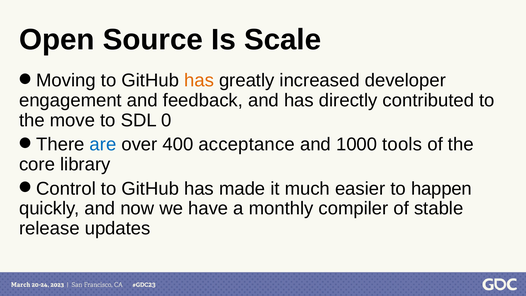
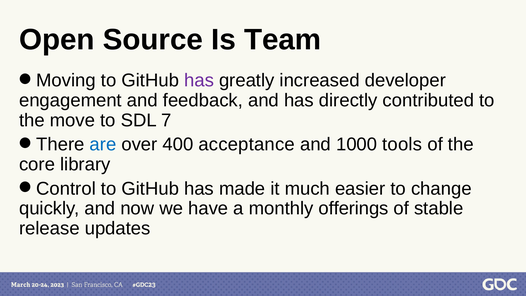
Scale: Scale -> Team (283, 40)
has colour: orange -> purple (199, 80)
0: 0 -> 7 (166, 120)
happen: happen -> change (441, 188)
compiler: compiler -> offerings (354, 208)
